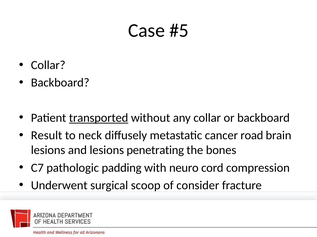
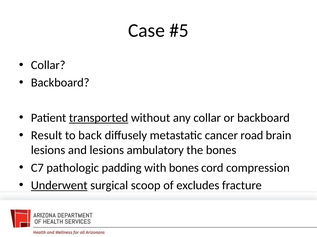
neck: neck -> back (90, 136)
penetrating: penetrating -> ambulatory (155, 151)
with neuro: neuro -> bones (184, 168)
Underwent underline: none -> present (59, 186)
consider: consider -> excludes (198, 186)
